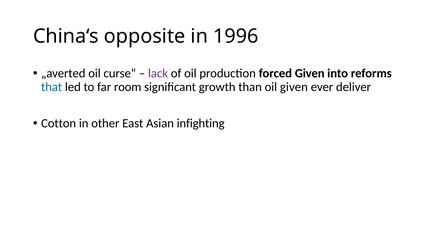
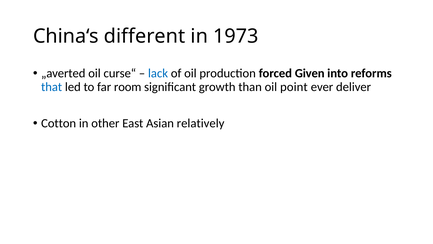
opposite: opposite -> different (145, 36)
1996: 1996 -> 1973 (236, 36)
lack colour: purple -> blue (158, 73)
oil given: given -> point (294, 87)
infighting: infighting -> relatively (201, 123)
